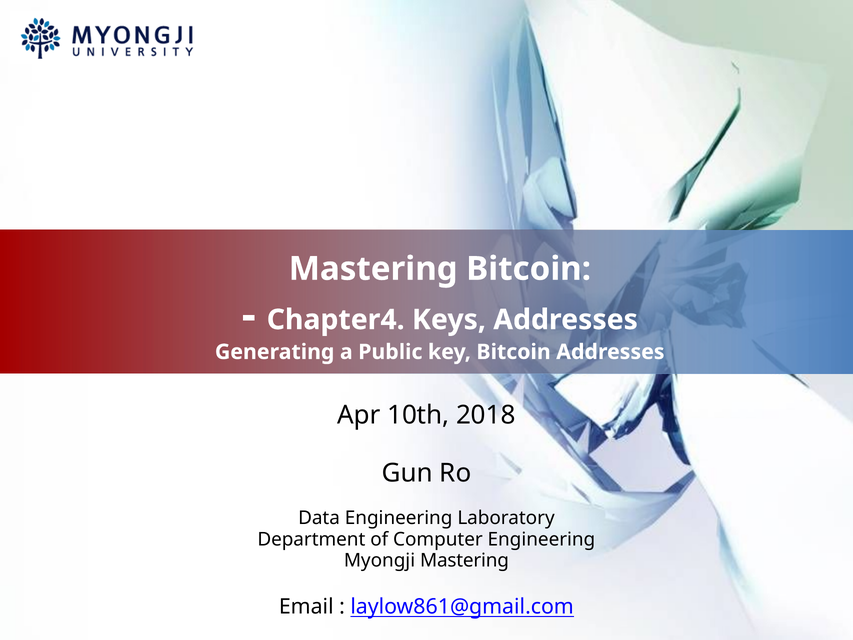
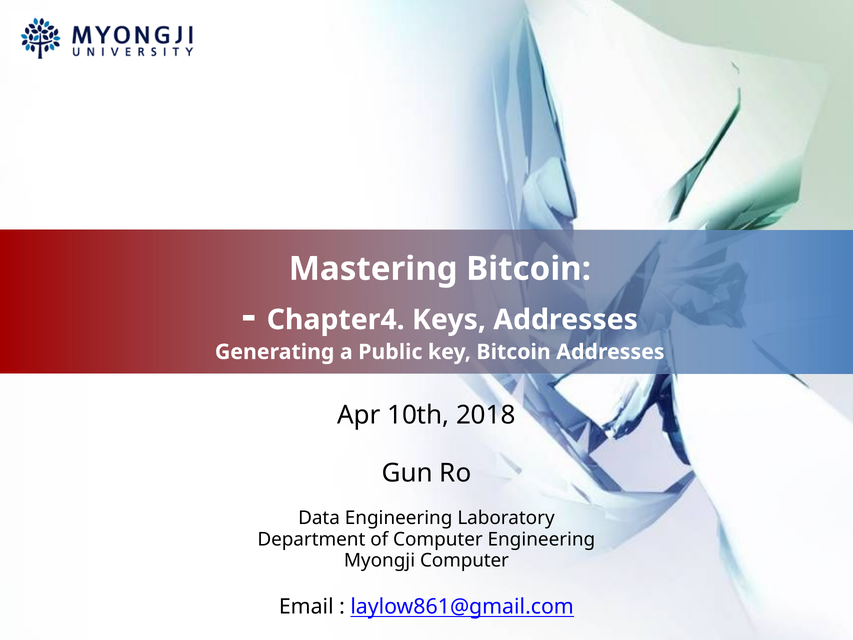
Myongji Mastering: Mastering -> Computer (464, 560)
